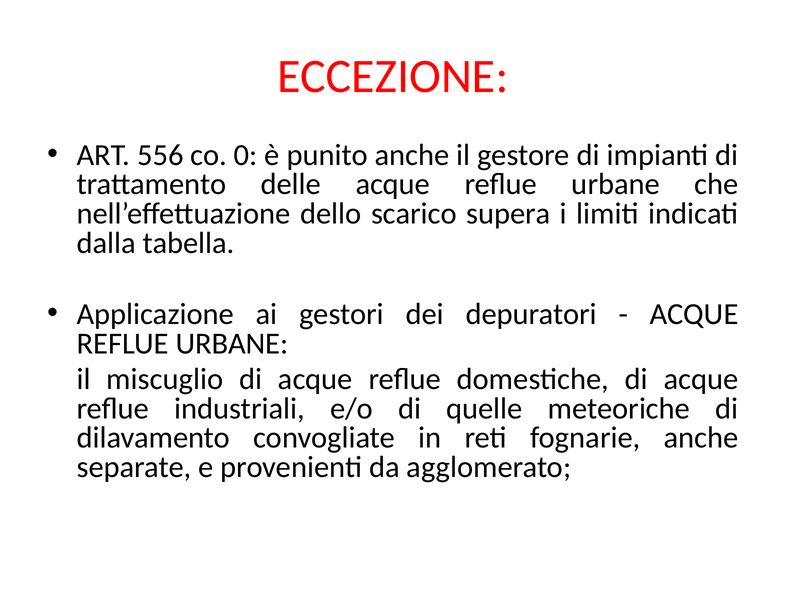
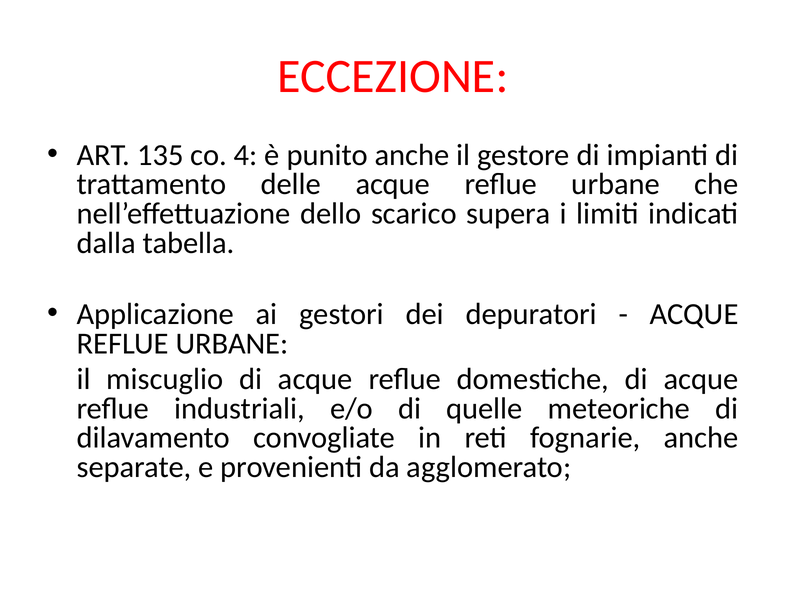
556: 556 -> 135 (160, 155)
0: 0 -> 4 (246, 155)
